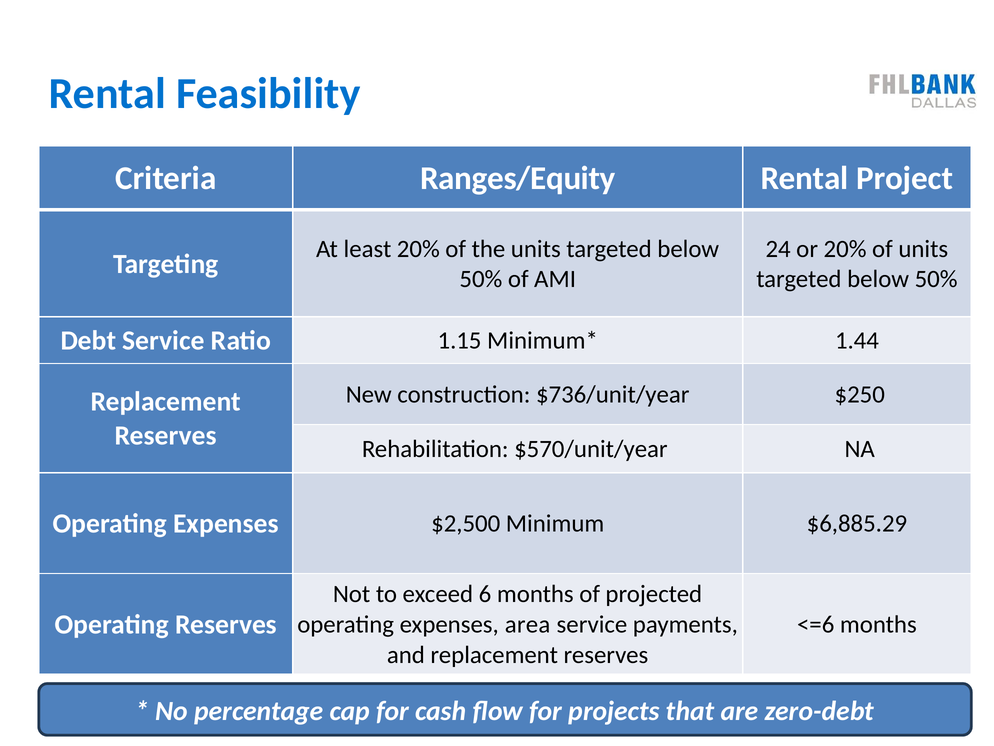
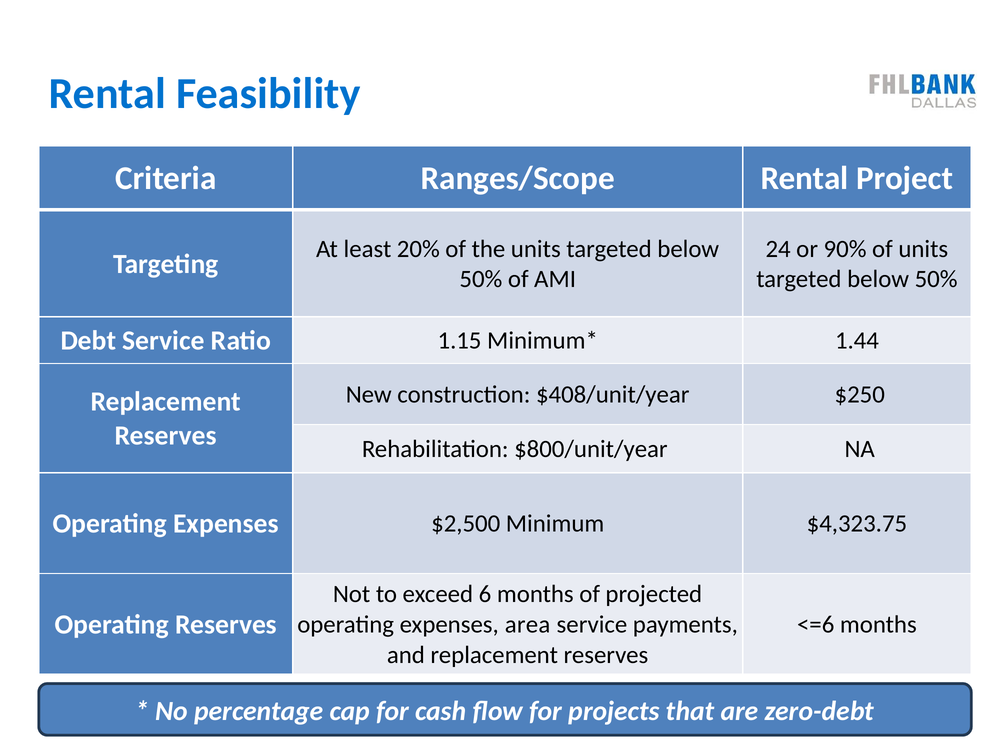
Ranges/Equity: Ranges/Equity -> Ranges/Scope (518, 178)
or 20%: 20% -> 90% (845, 249)
$736/unit/year: $736/unit/year -> $408/unit/year (613, 394)
$570/unit/year: $570/unit/year -> $800/unit/year (591, 449)
$6,885.29: $6,885.29 -> $4,323.75 (857, 523)
